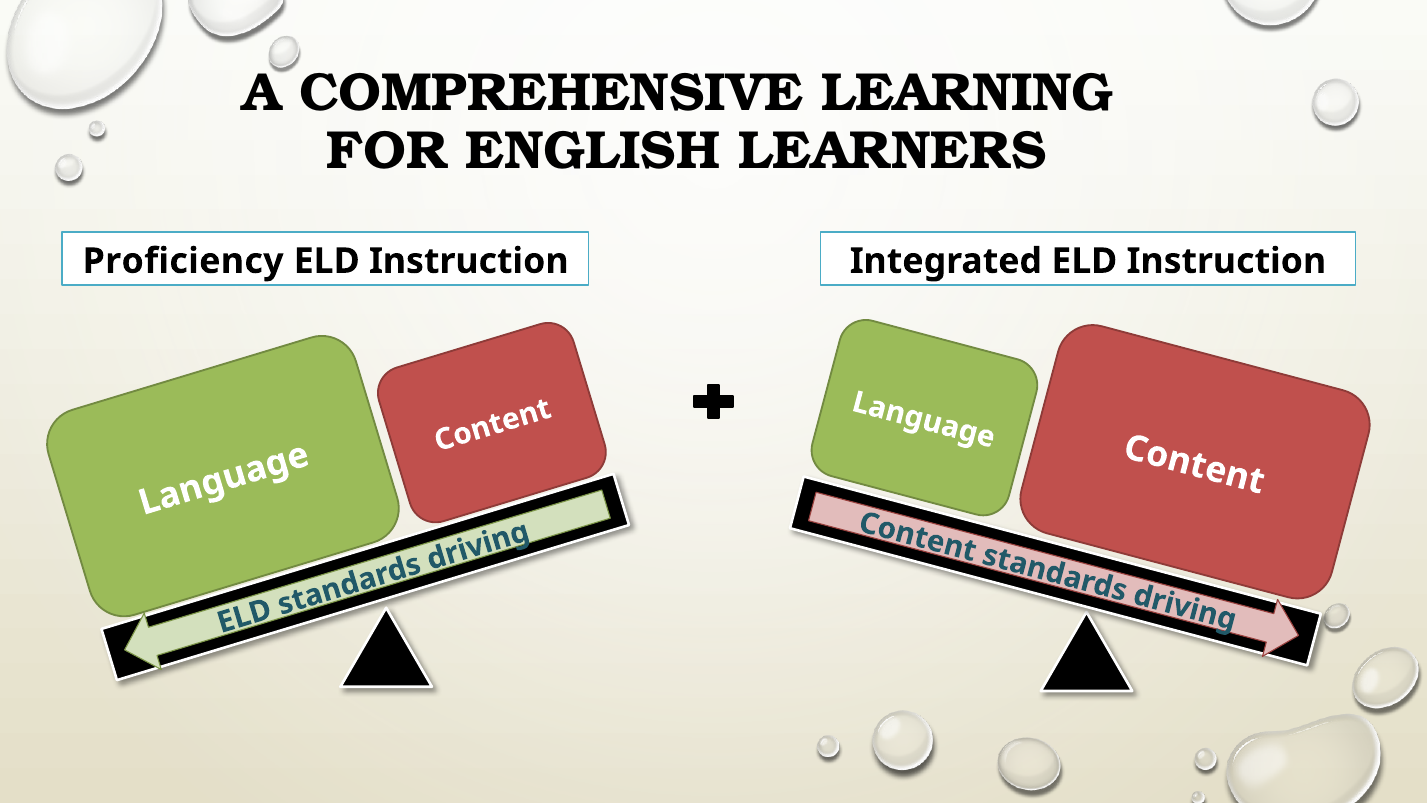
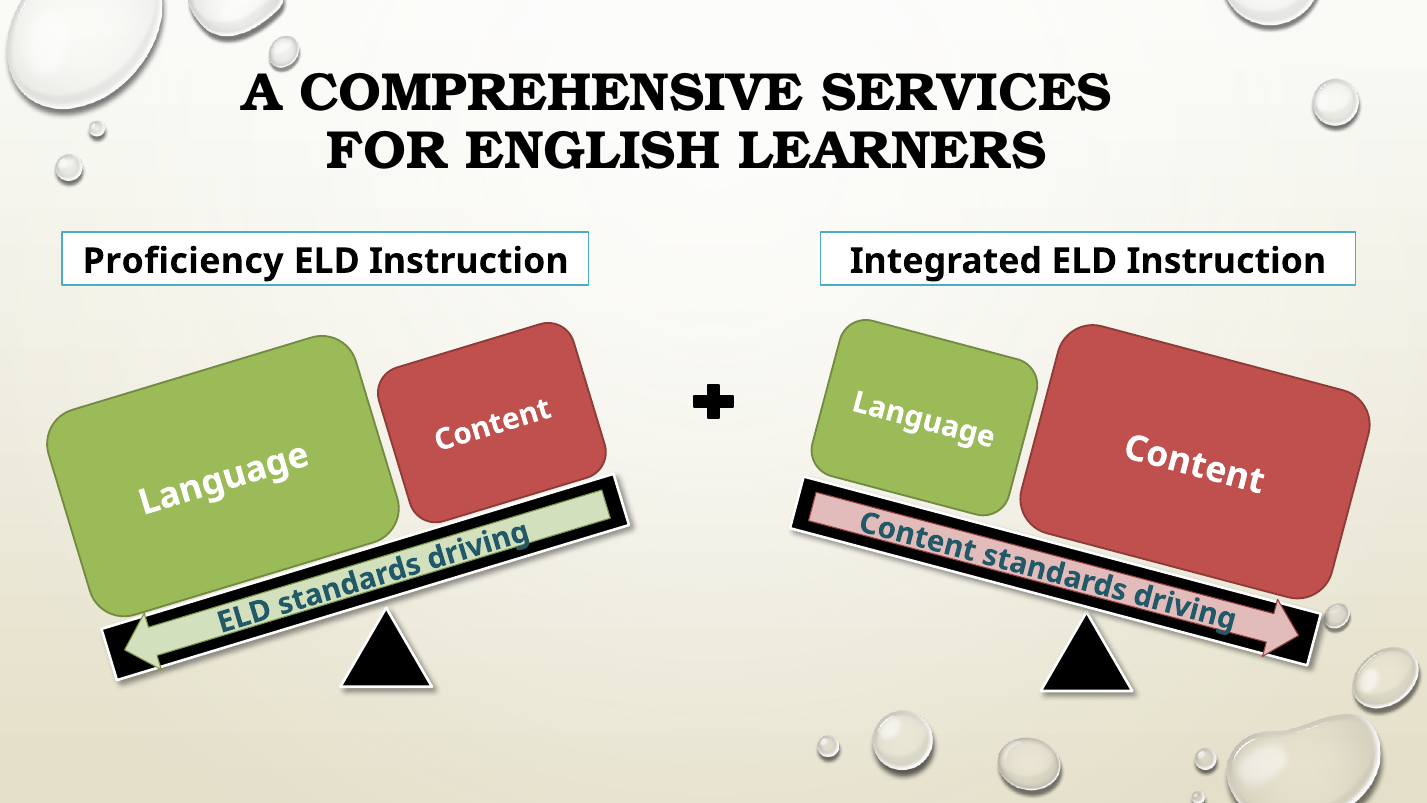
LEARNING: LEARNING -> SERVICES (967, 93)
